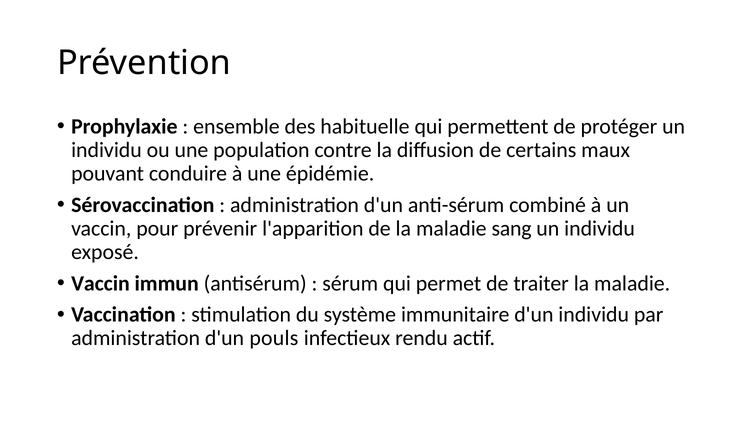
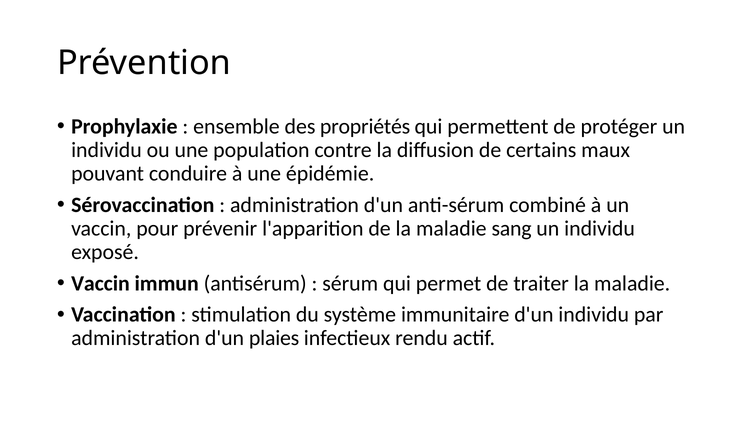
habituelle: habituelle -> propriétés (365, 127)
pouls: pouls -> plaies (274, 338)
